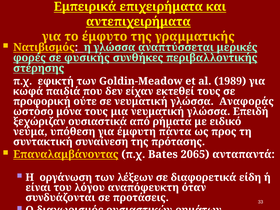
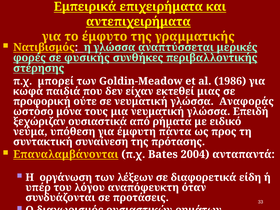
εφικτή: εφικτή -> μπορεί (56, 81)
1989: 1989 -> 1986 (230, 81)
εκτεθεί τους: τους -> μιας (209, 91)
Επαναλαμβάνοντας: Επαναλαμβάνοντας -> Επαναλαμβάνονται (66, 154)
2065: 2065 -> 2004 (195, 154)
είναι: είναι -> υπέρ (38, 187)
